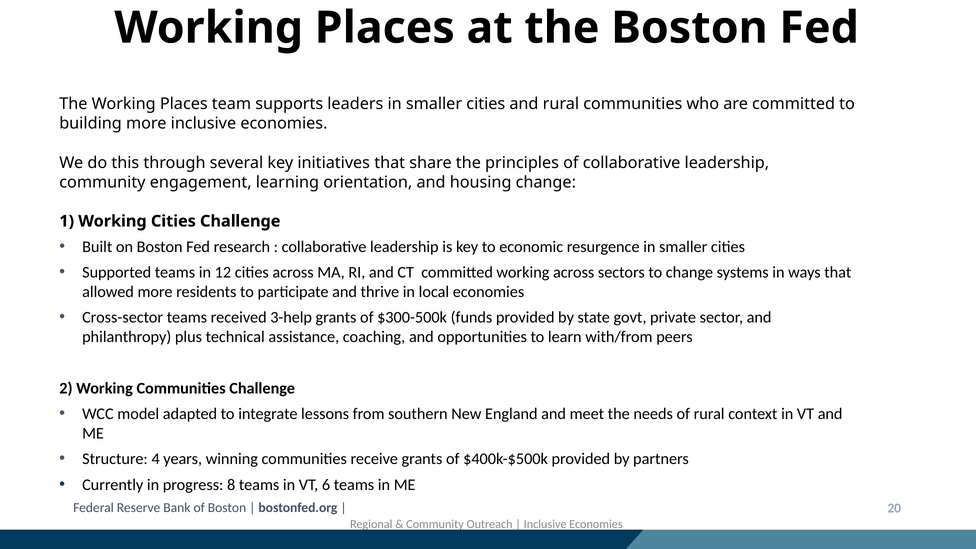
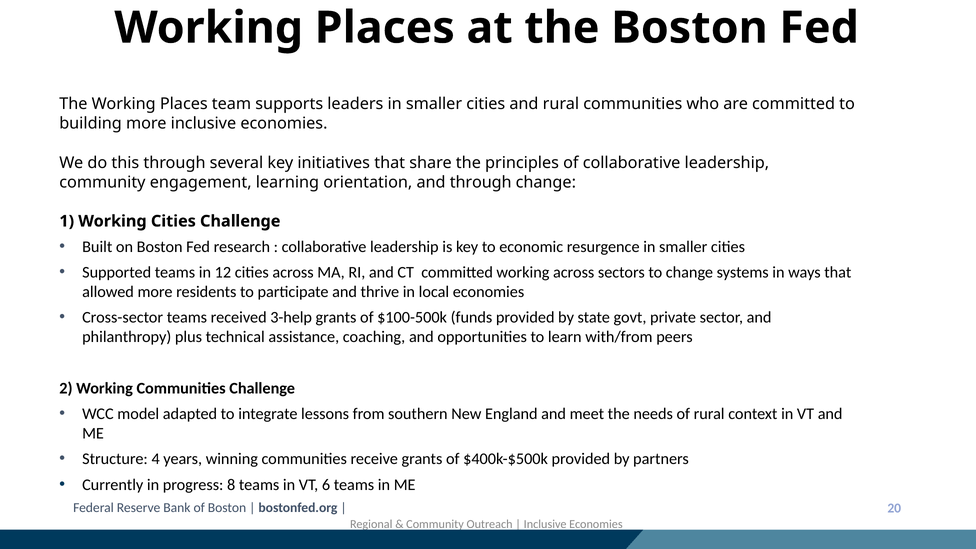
and housing: housing -> through (481, 182)
$300-500k: $300-500k -> $100-500k (412, 318)
